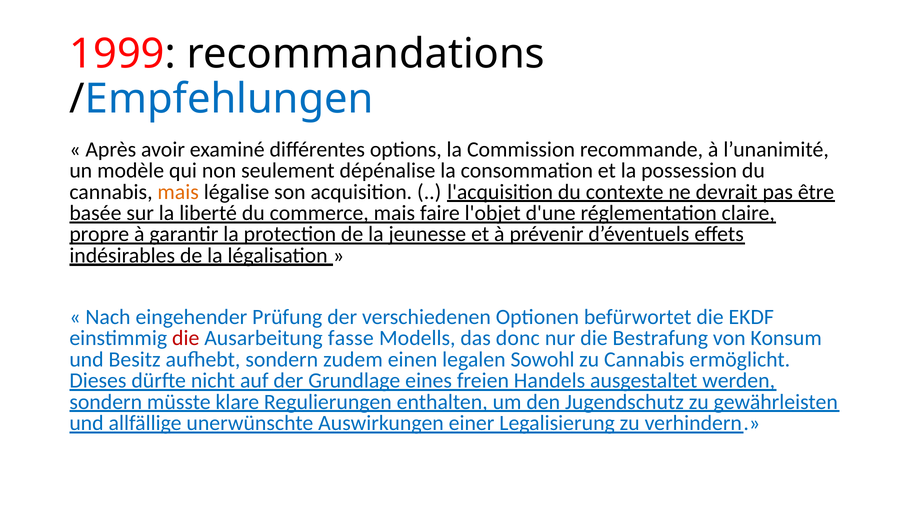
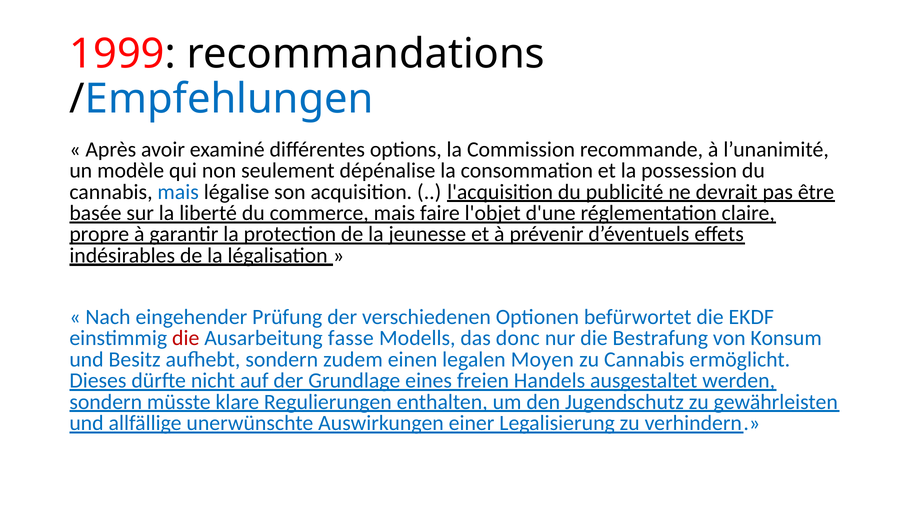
mais colour: orange -> blue (178, 192)
contexte: contexte -> publicité (625, 192)
Sowohl: Sowohl -> Moyen (542, 359)
